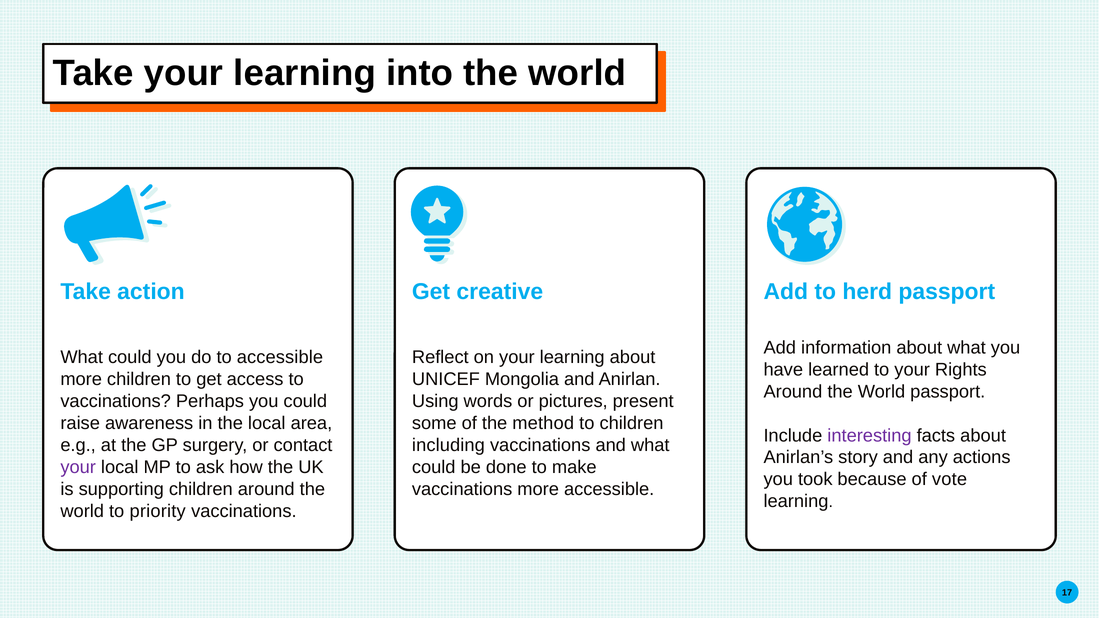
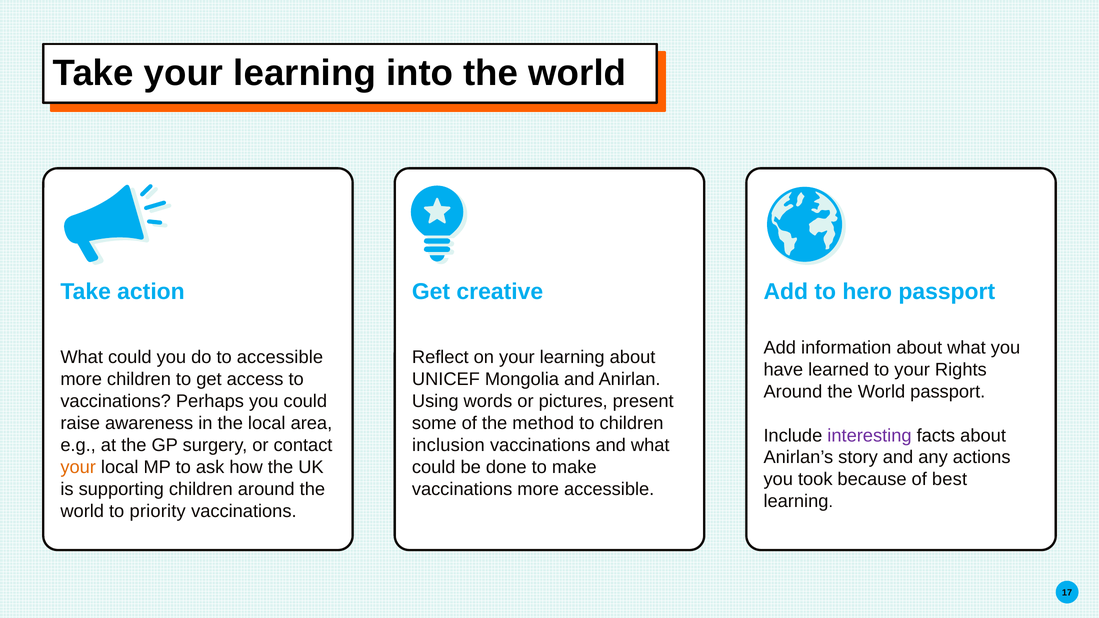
herd: herd -> hero (867, 292)
including: including -> inclusion (448, 445)
your colour: purple -> orange (78, 467)
vote: vote -> best (950, 480)
